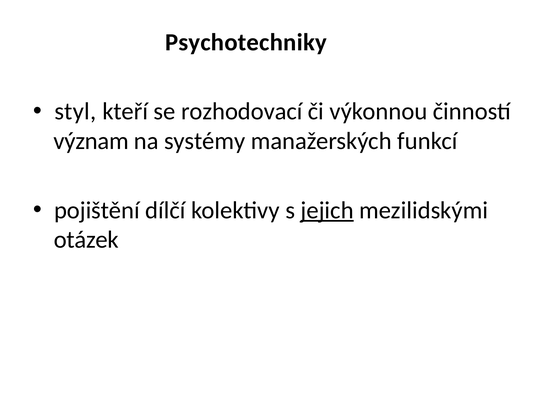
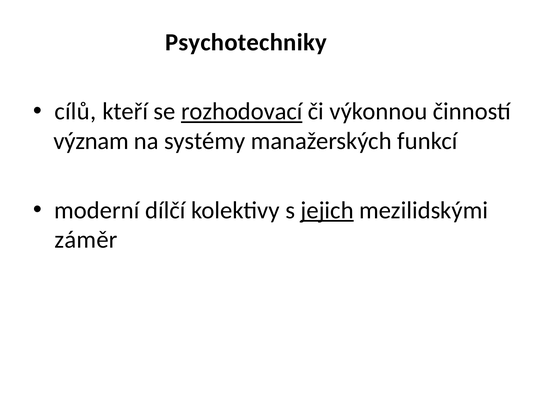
styl: styl -> cílů (75, 112)
rozhodovací underline: none -> present (242, 112)
pojištění: pojištění -> moderní (97, 210)
otázek: otázek -> záměr (86, 240)
